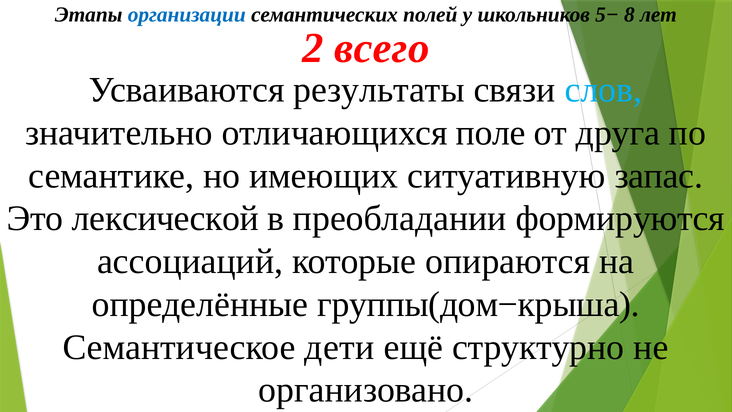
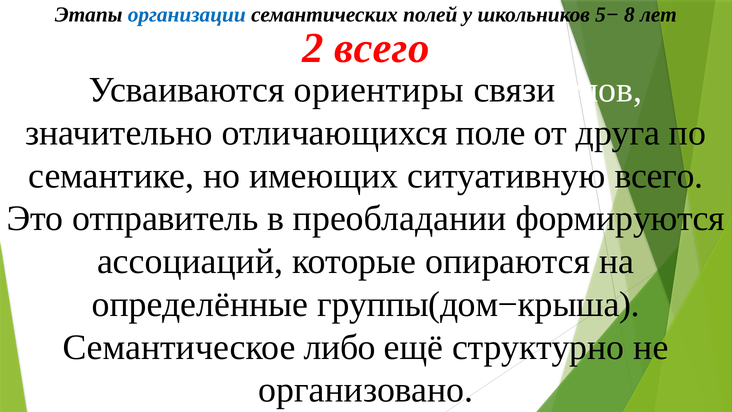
результаты: результаты -> ориентиры (379, 90)
слов colour: light blue -> white (603, 90)
ситуативную запас: запас -> всего (659, 176)
лексической: лексической -> отправитель (165, 218)
дети: дети -> либо (340, 347)
